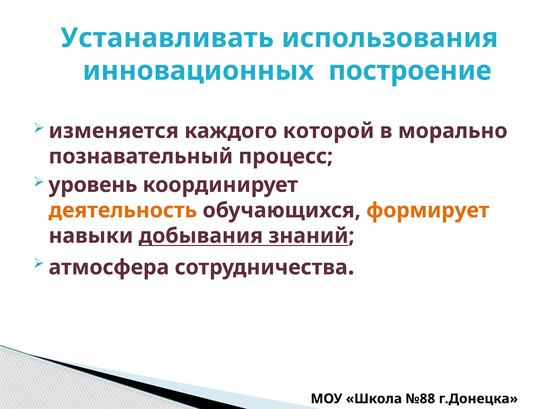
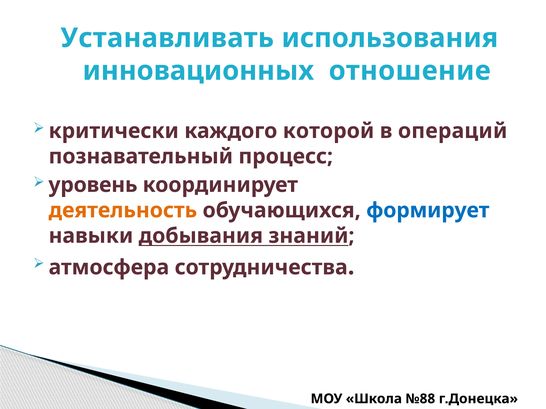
построение: построение -> отношение (410, 71)
изменяется: изменяется -> критически (114, 131)
морально: морально -> операций (453, 131)
формирует colour: orange -> blue (428, 211)
